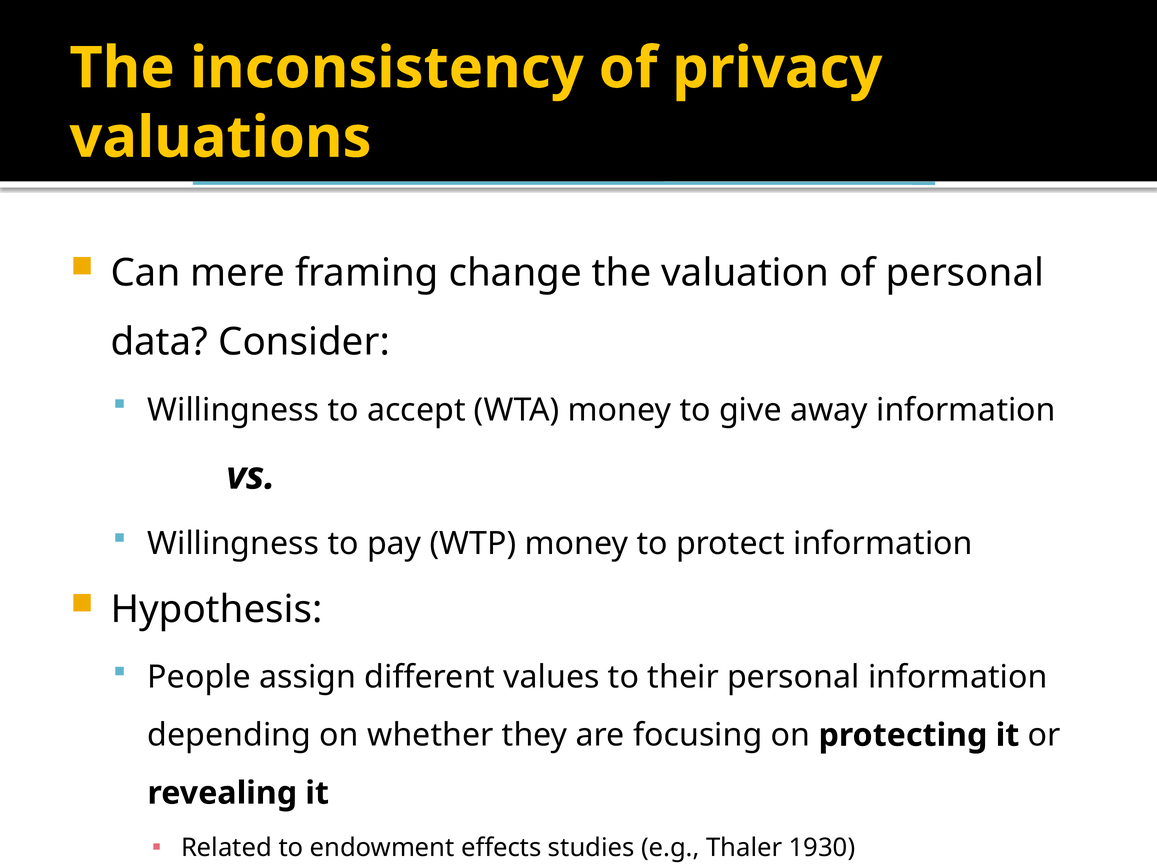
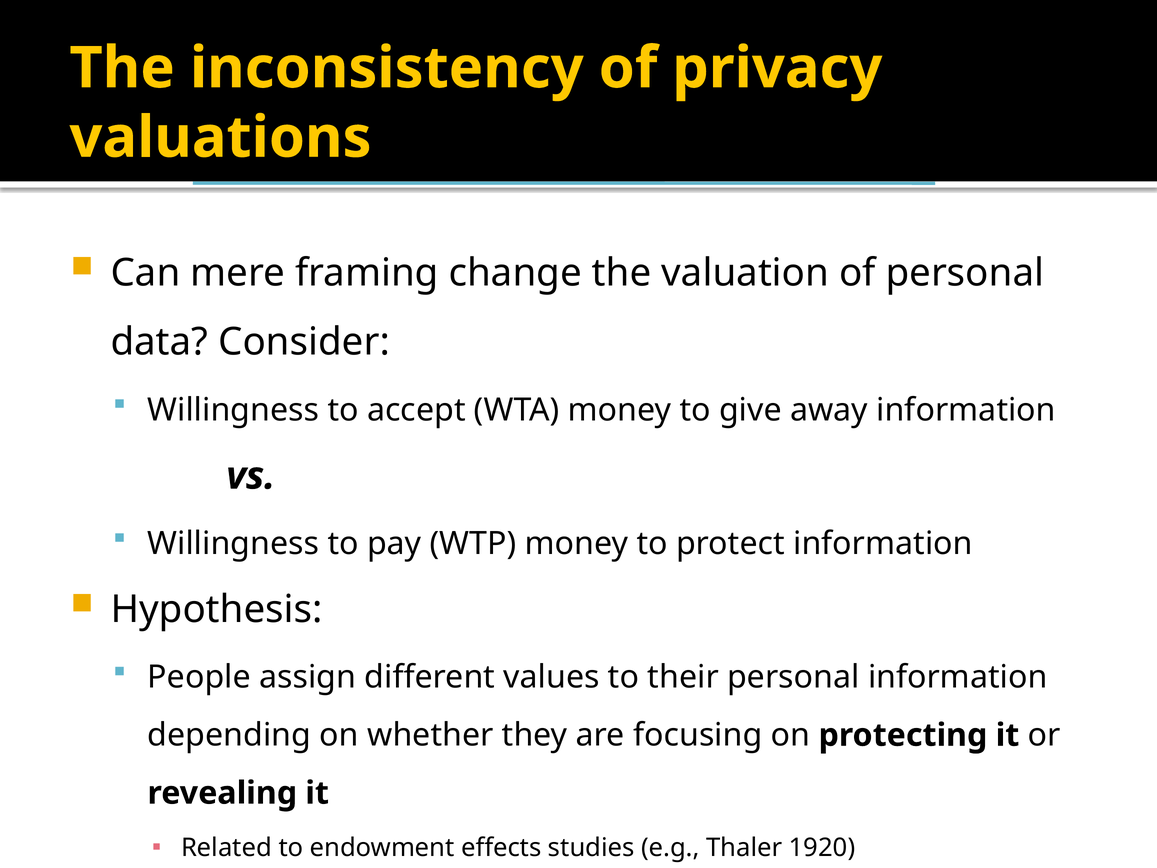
1930: 1930 -> 1920 (822, 848)
